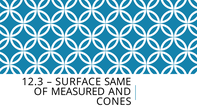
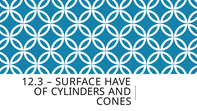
SAME: SAME -> HAVE (118, 82)
MEASURED: MEASURED -> CYLINDERS (78, 92)
